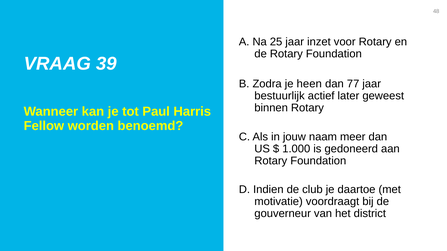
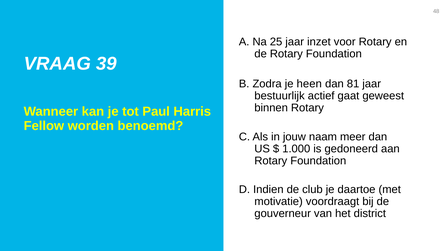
77: 77 -> 81 (353, 84)
later: later -> gaat (348, 96)
